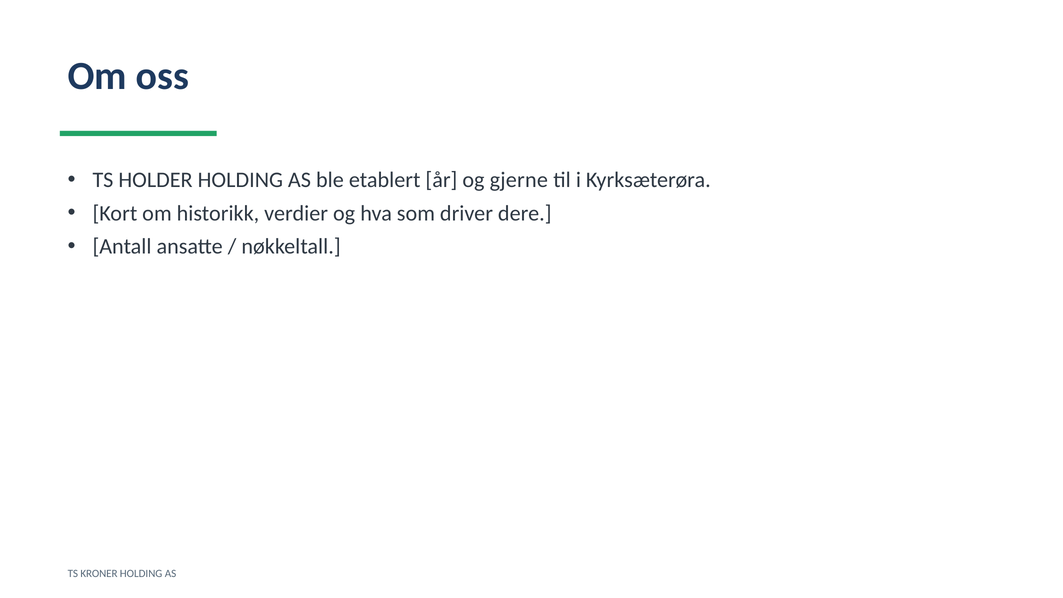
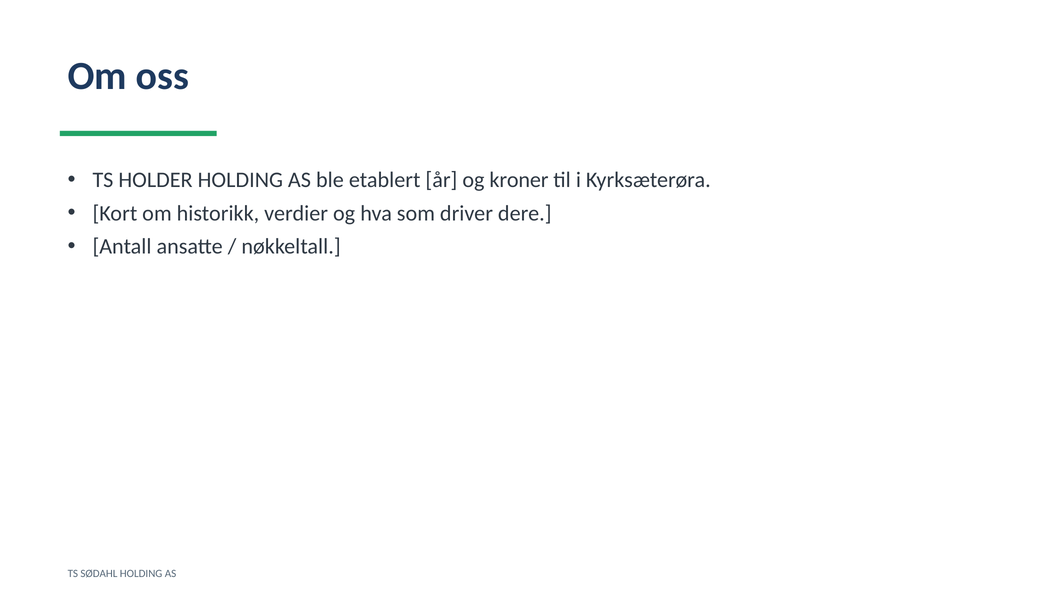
gjerne: gjerne -> kroner (519, 180)
KRONER: KRONER -> SØDAHL (99, 574)
